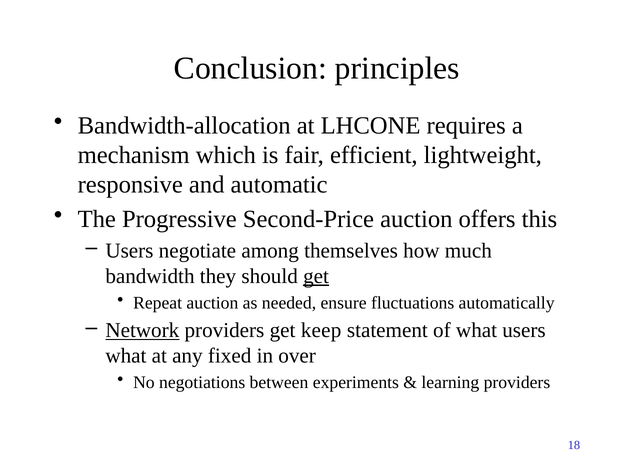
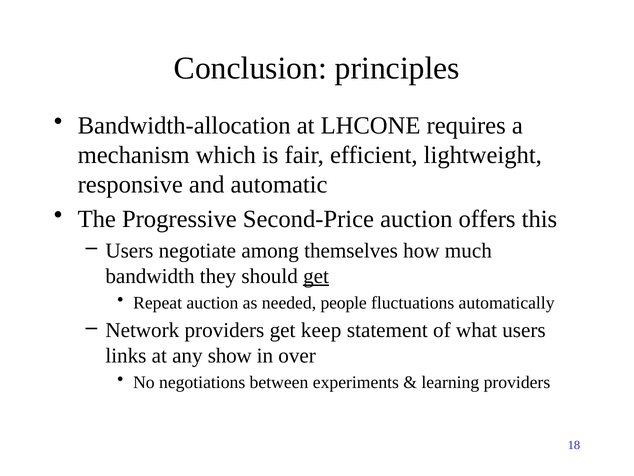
ensure: ensure -> people (344, 302)
Network underline: present -> none (142, 330)
what: what -> links (126, 356)
fixed: fixed -> show (230, 356)
